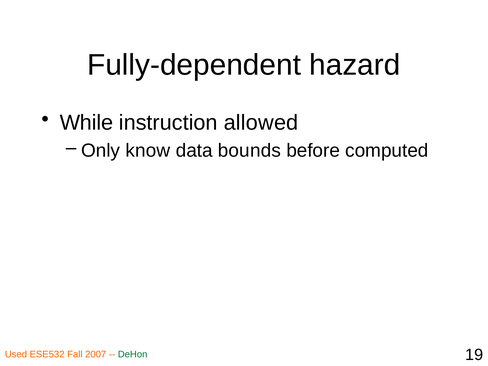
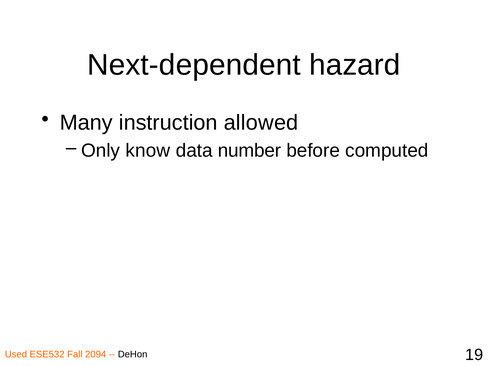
Fully-dependent: Fully-dependent -> Next-dependent (194, 65)
While: While -> Many (86, 123)
bounds: bounds -> number (250, 151)
2007: 2007 -> 2094 (96, 354)
DeHon colour: green -> black (133, 354)
